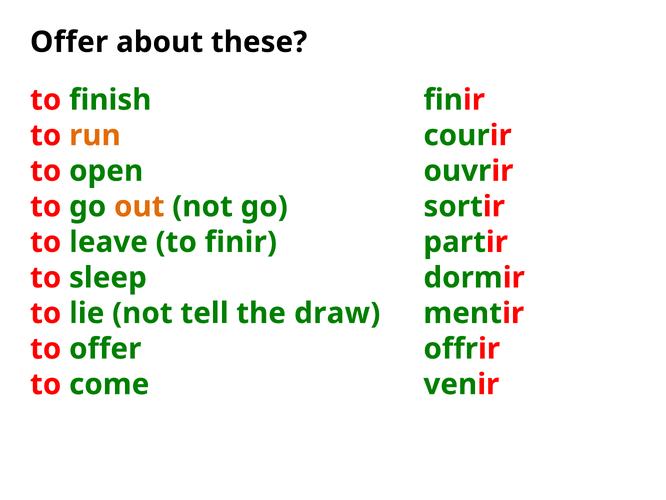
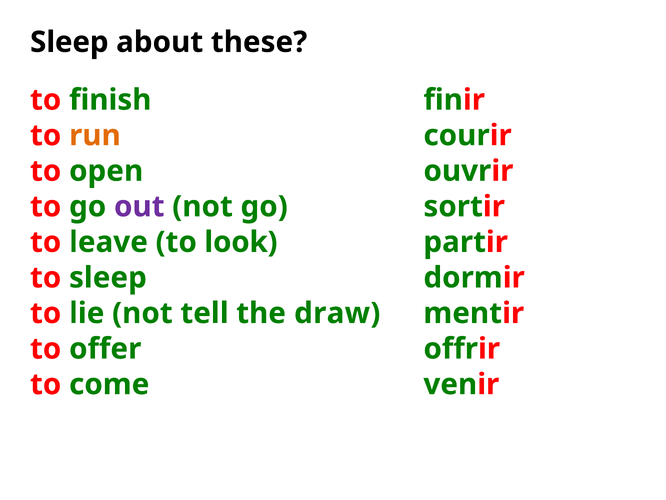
Offer: Offer -> Sleep (69, 42)
out colour: orange -> purple (139, 206)
to finir: finir -> look (241, 242)
